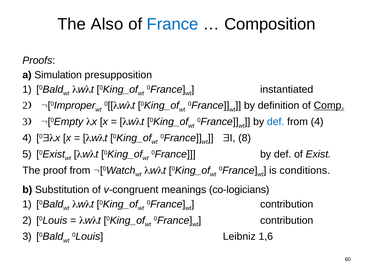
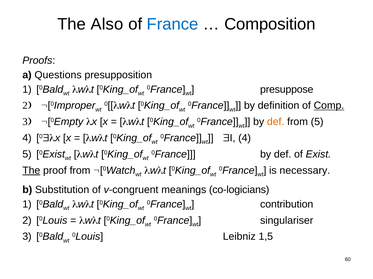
Simulation: Simulation -> Questions (58, 75)
instantiated: instantiated -> presuppose (287, 90)
def colour: blue -> orange (276, 122)
from 4: 4 -> 5 (317, 122)
8: 8 -> 4 (245, 138)
The underline: none -> present (31, 171)
conditions: conditions -> necessary (305, 171)
contribution: contribution -> singulariser (287, 221)
1,6: 1,6 -> 1,5 (266, 237)
